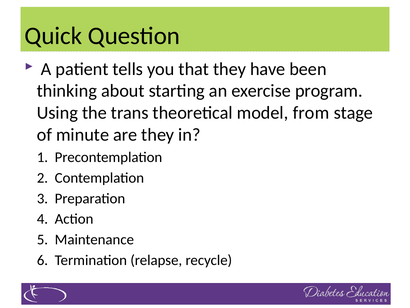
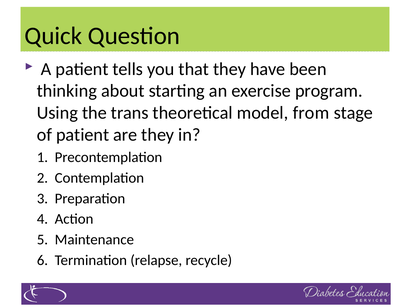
of minute: minute -> patient (83, 135)
